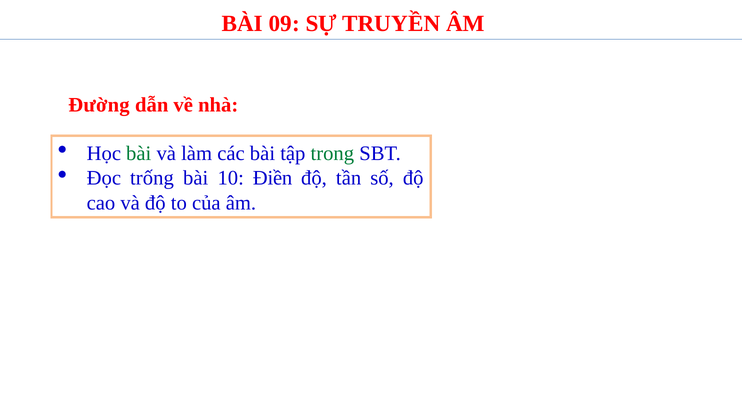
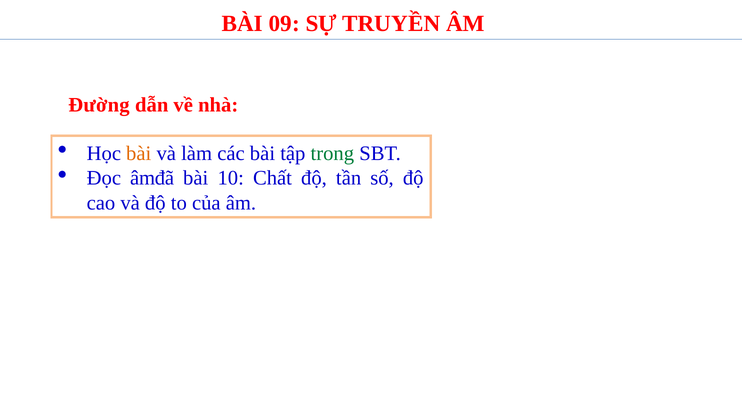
bài colour: green -> orange (139, 153)
trống: trống -> âmđã (152, 178)
Điền: Điền -> Chất (272, 178)
